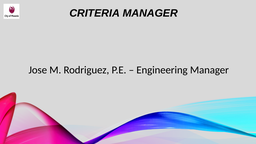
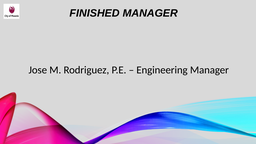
CRITERIA: CRITERIA -> FINISHED (95, 13)
